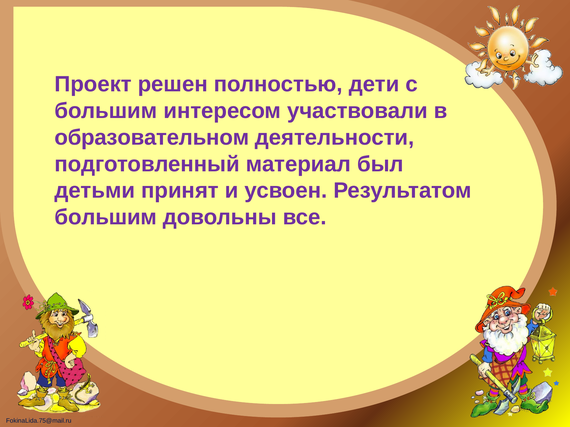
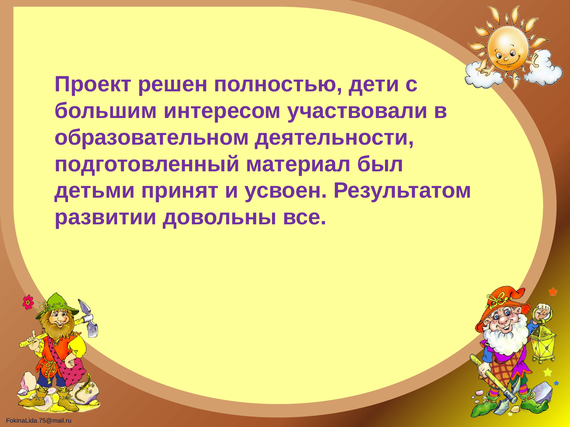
большим: большим -> развитии (106, 218)
